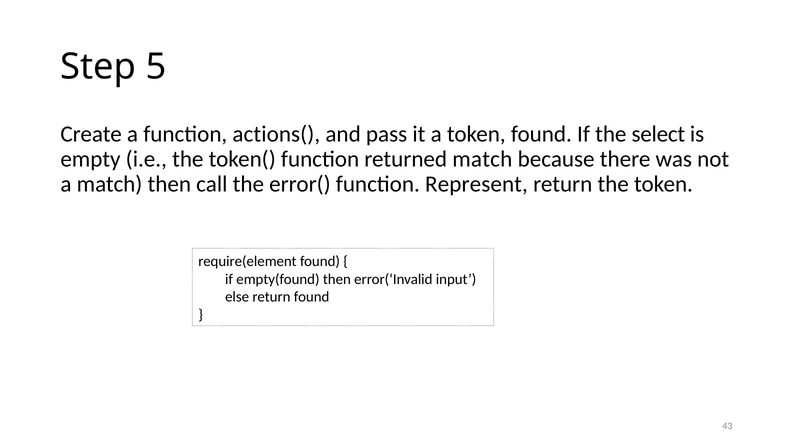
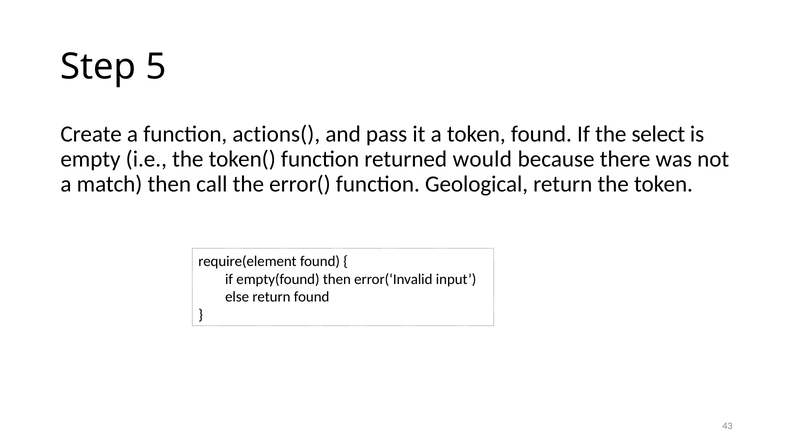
returned match: match -> would (482, 159)
Represent: Represent -> Geological (477, 184)
